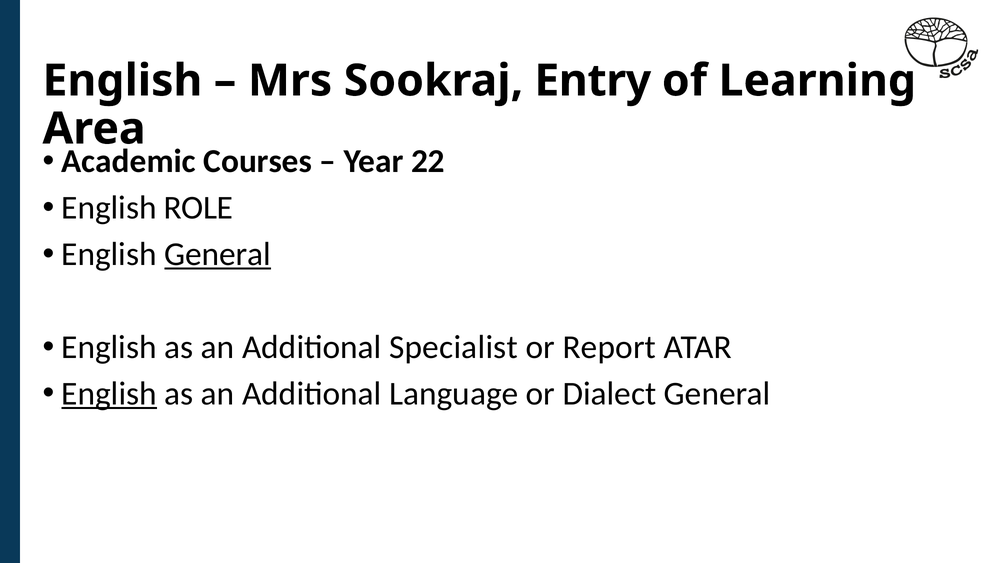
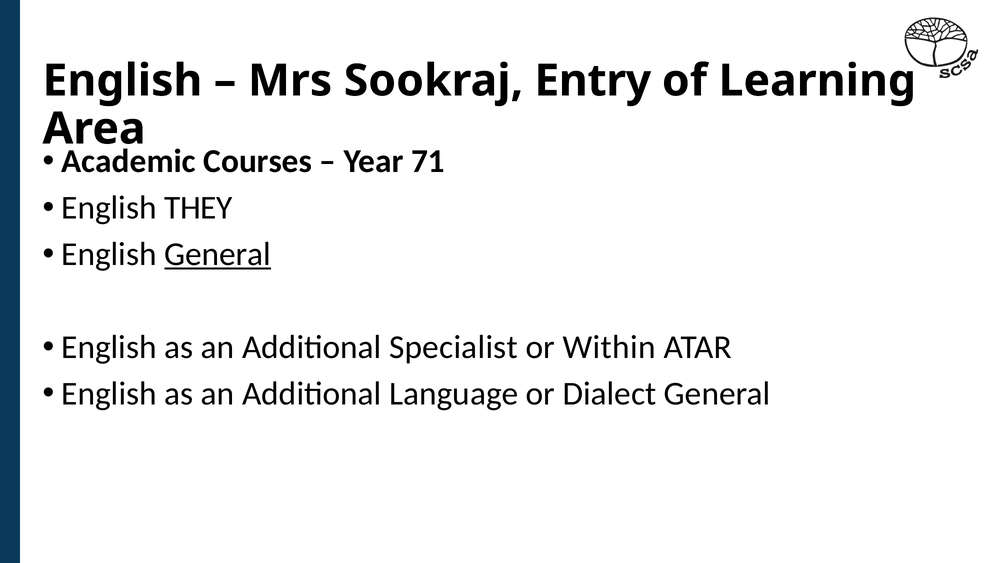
22: 22 -> 71 (428, 161)
ROLE: ROLE -> THEY (198, 208)
Report: Report -> Within (609, 348)
English underline: present -> none (109, 394)
